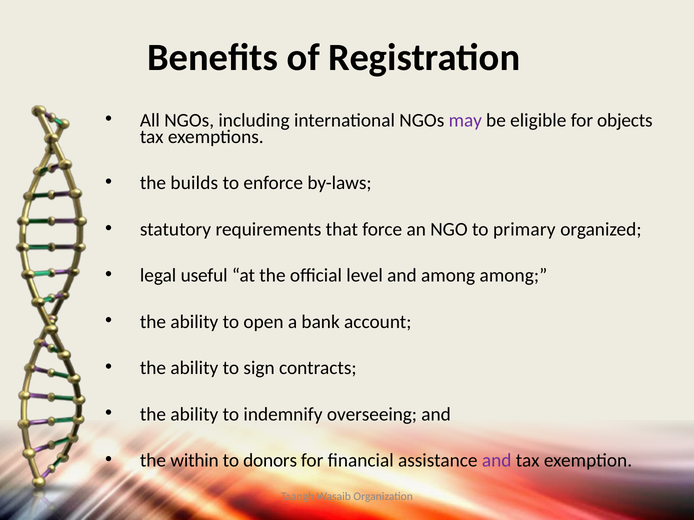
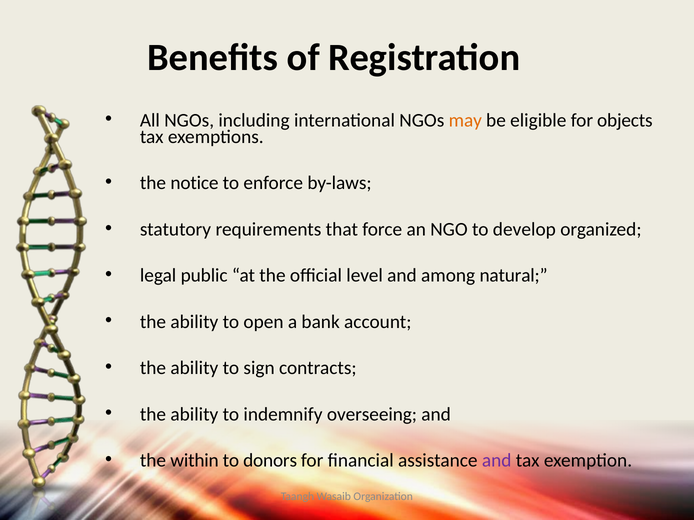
may colour: purple -> orange (465, 120)
builds: builds -> notice (194, 183)
primary: primary -> develop (524, 230)
useful: useful -> public (204, 276)
among among: among -> natural (514, 276)
